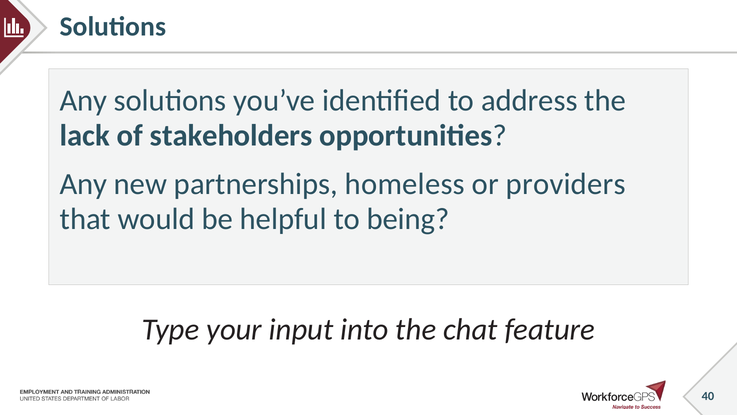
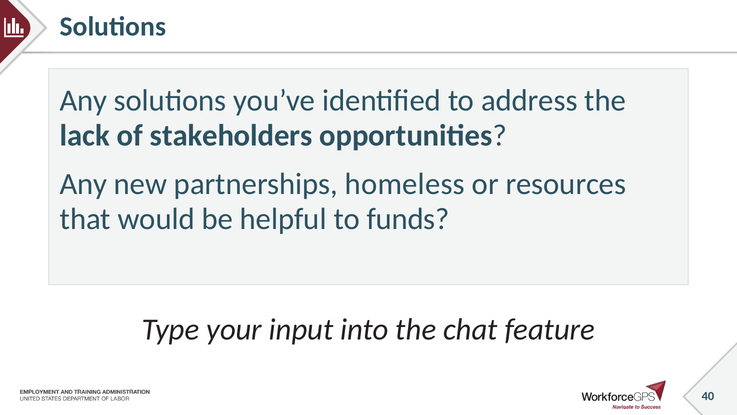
providers: providers -> resources (566, 184)
being: being -> funds (408, 219)
